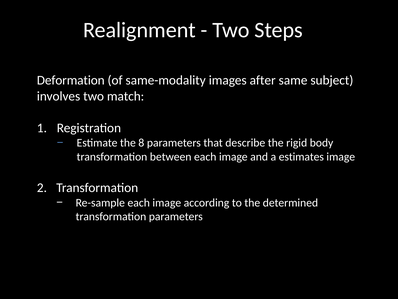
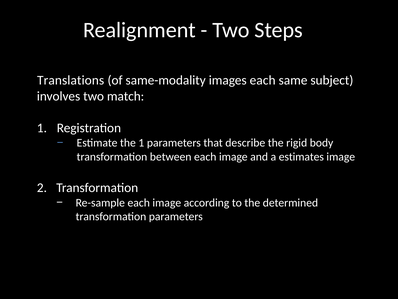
Deformation: Deformation -> Translations (71, 80)
images after: after -> each (263, 80)
the 8: 8 -> 1 (141, 143)
